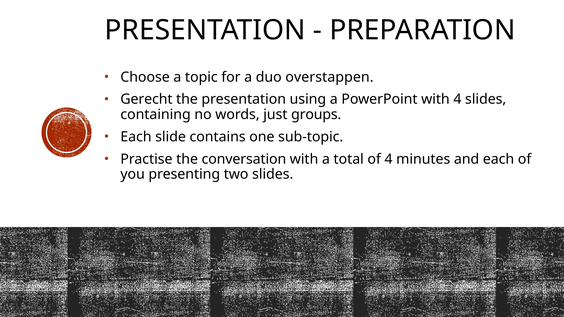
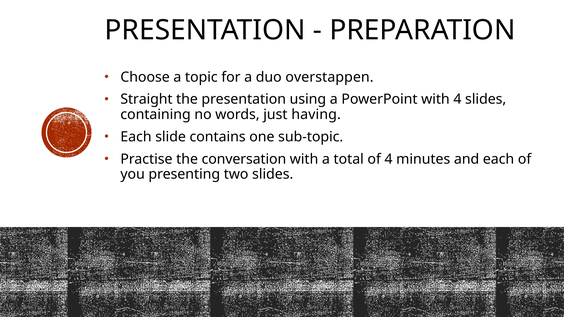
Gerecht: Gerecht -> Straight (146, 99)
groups: groups -> having (316, 115)
